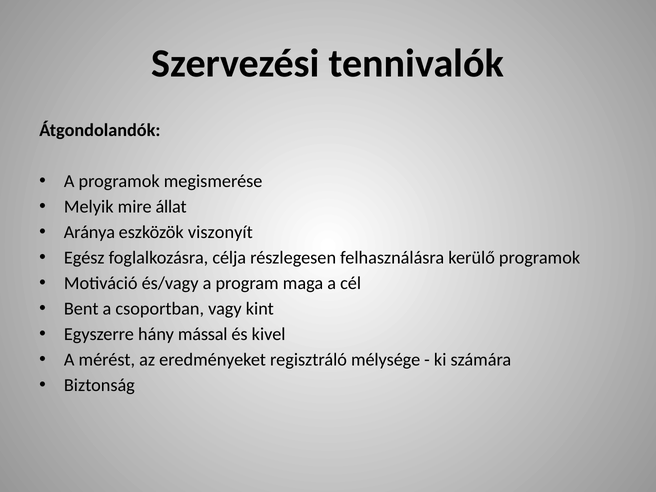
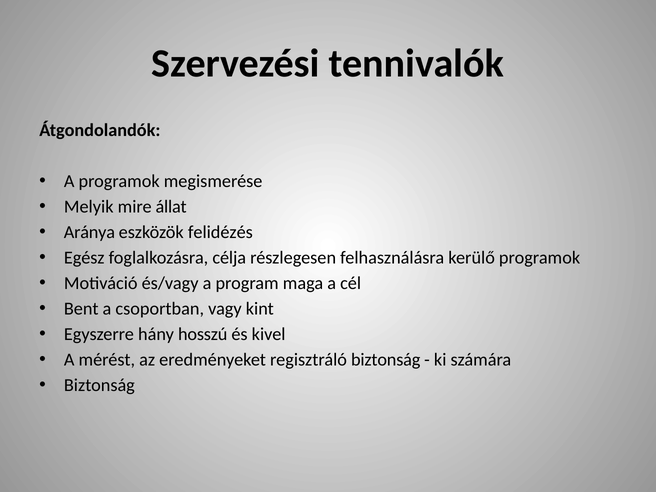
viszonyít: viszonyít -> felidézés (220, 232)
mással: mással -> hosszú (203, 334)
regisztráló mélysége: mélysége -> biztonság (386, 360)
